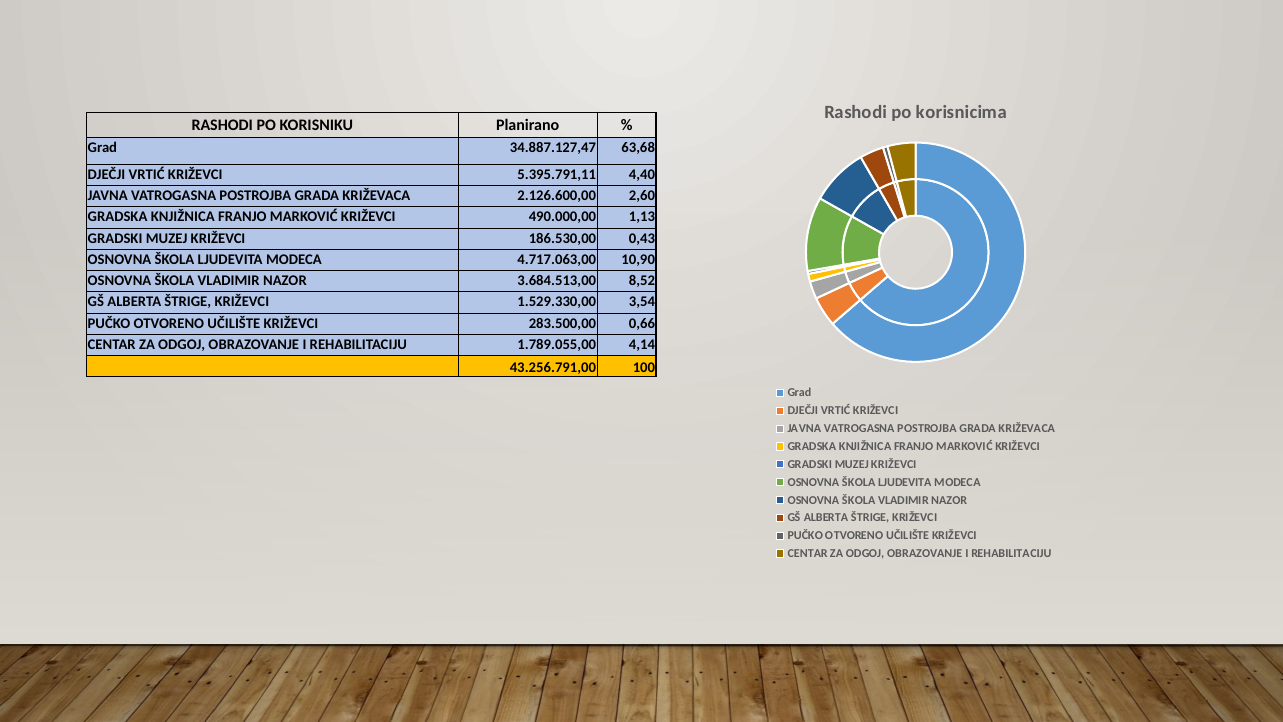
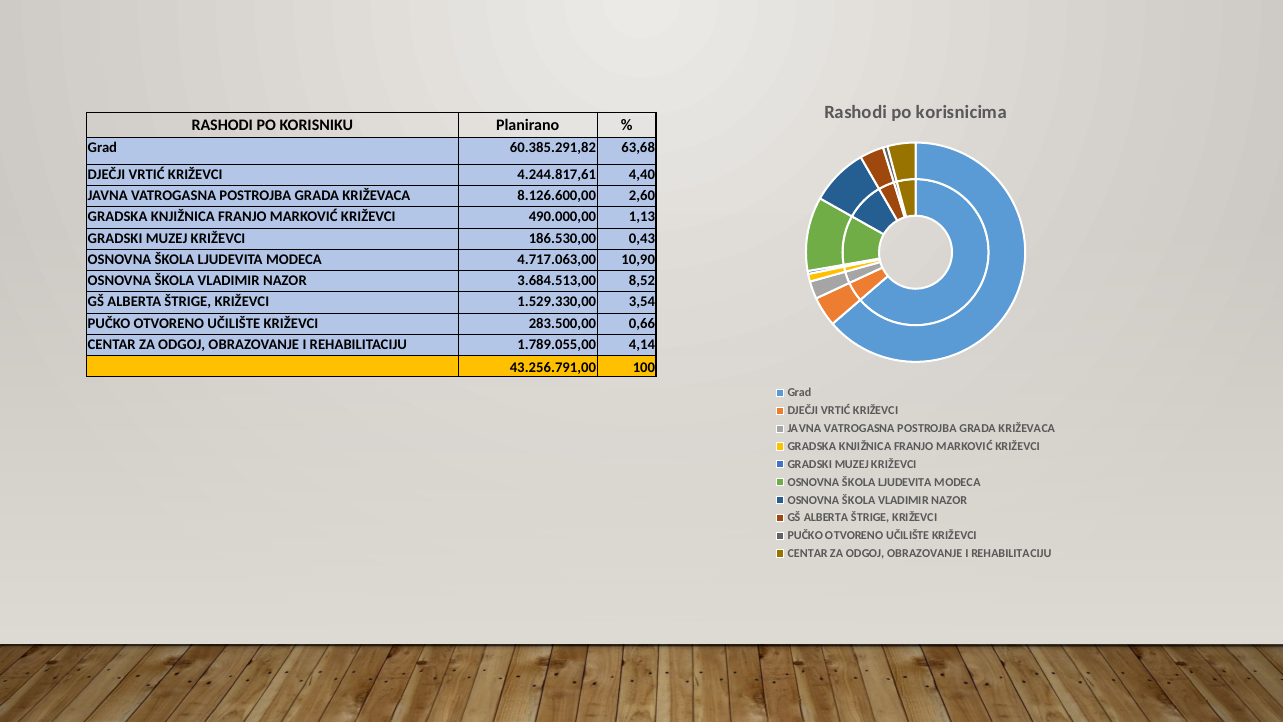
34.887.127,47: 34.887.127,47 -> 60.385.291,82 (553, 148)
5.395.791,11: 5.395.791,11 -> 4.244.817,61 (557, 175)
2.126.600,00: 2.126.600,00 -> 8.126.600,00 (557, 196)
